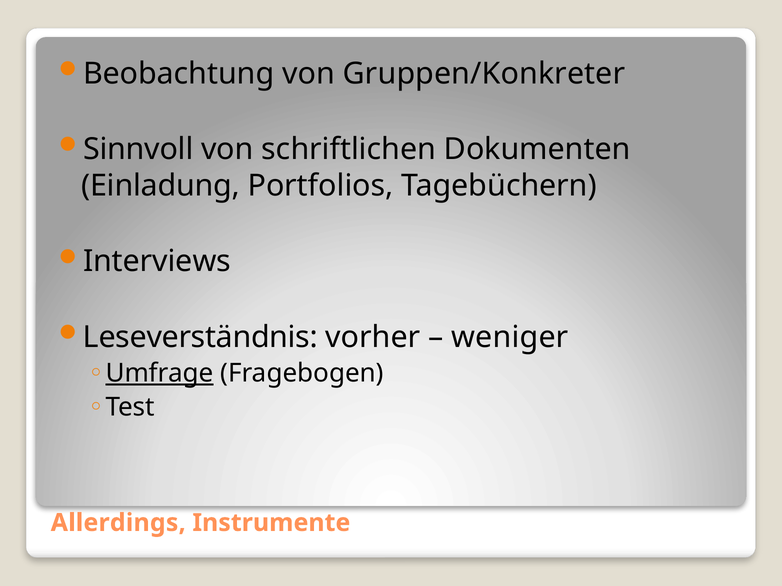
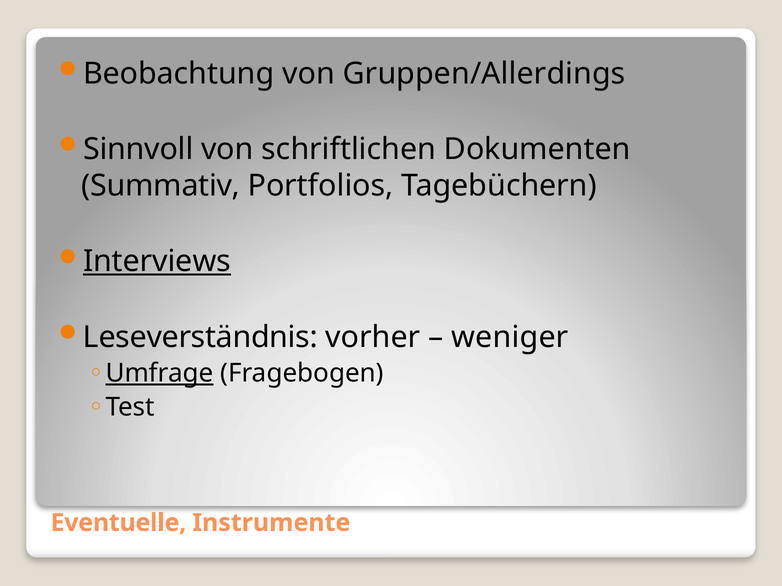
Gruppen/Konkreter: Gruppen/Konkreter -> Gruppen/Allerdings (484, 74)
Einladung: Einladung -> Summativ (161, 186)
Interviews underline: none -> present (157, 262)
Allerdings: Allerdings -> Eventuelle (118, 523)
